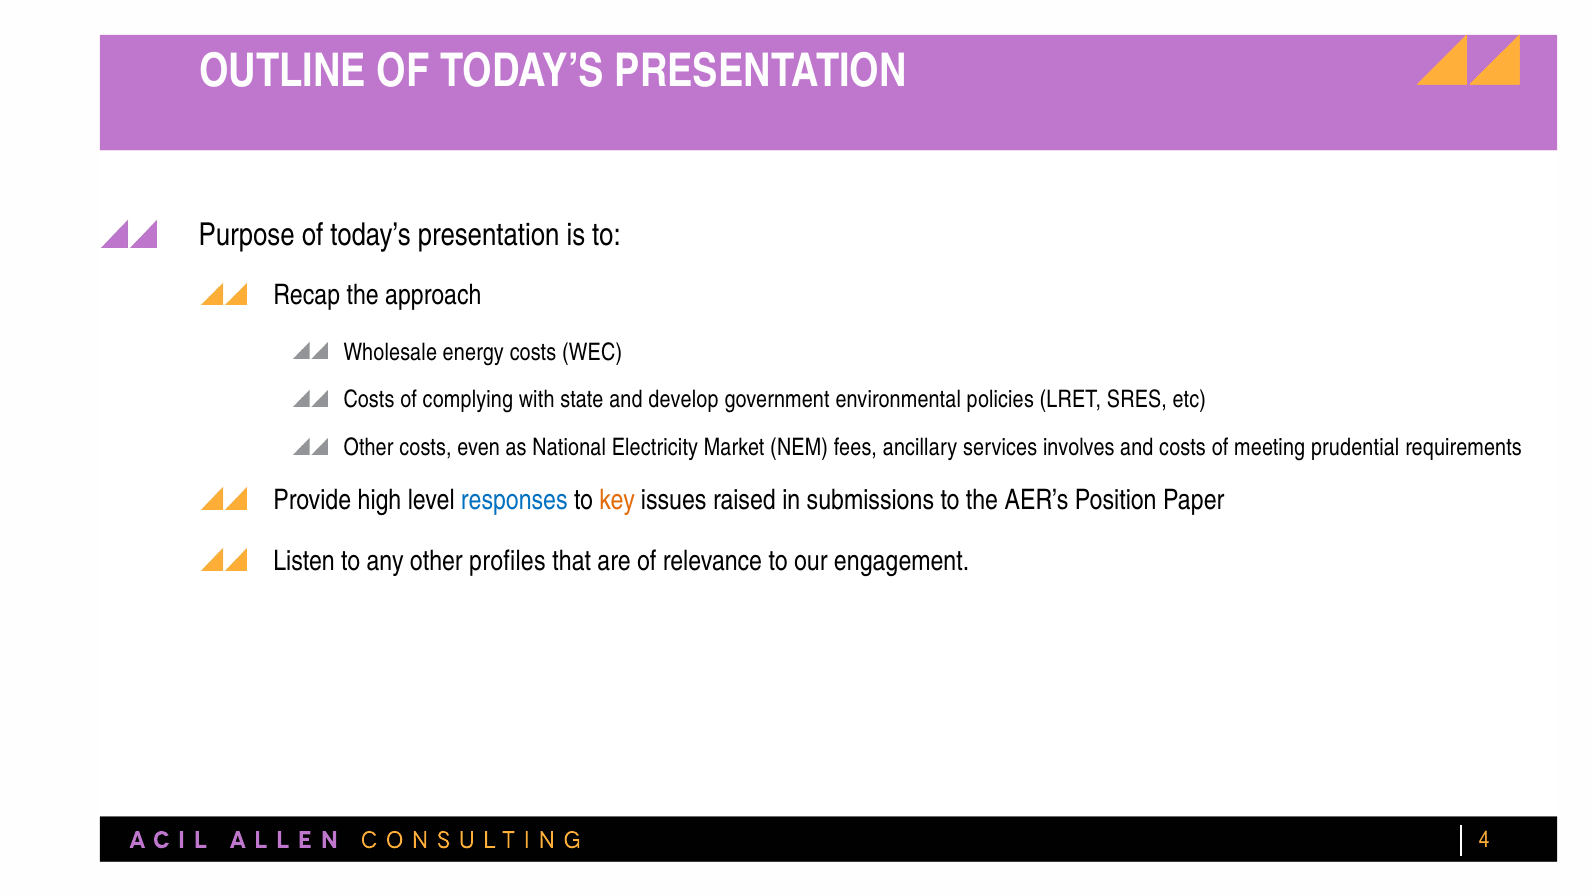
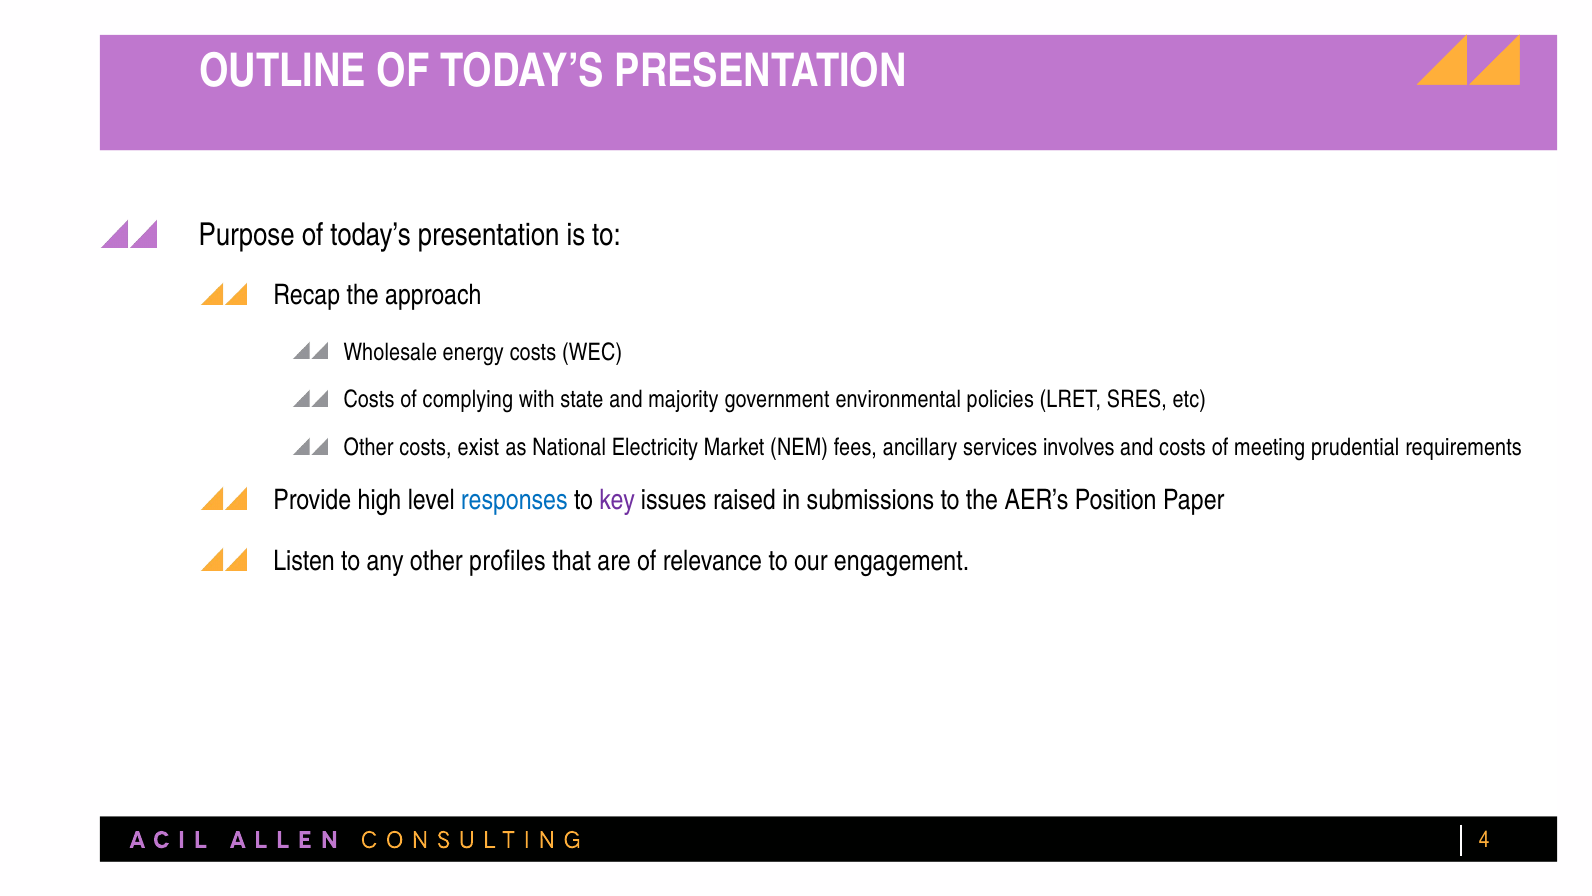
develop: develop -> majority (683, 400)
even: even -> exist (478, 448)
key colour: orange -> purple (617, 500)
